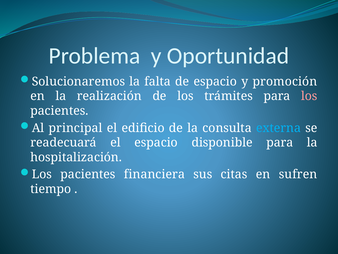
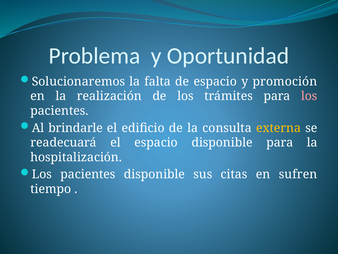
principal: principal -> brindarle (76, 128)
externa colour: light blue -> yellow (278, 128)
pacientes financiera: financiera -> disponible (155, 174)
